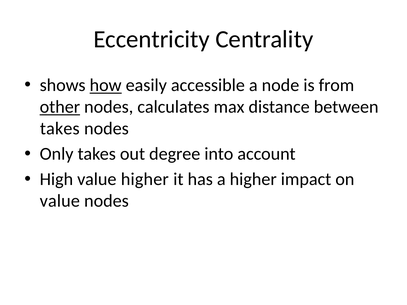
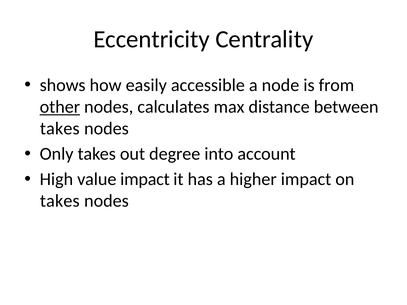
how underline: present -> none (106, 85)
value higher: higher -> impact (145, 179)
value: value -> takes (60, 201)
